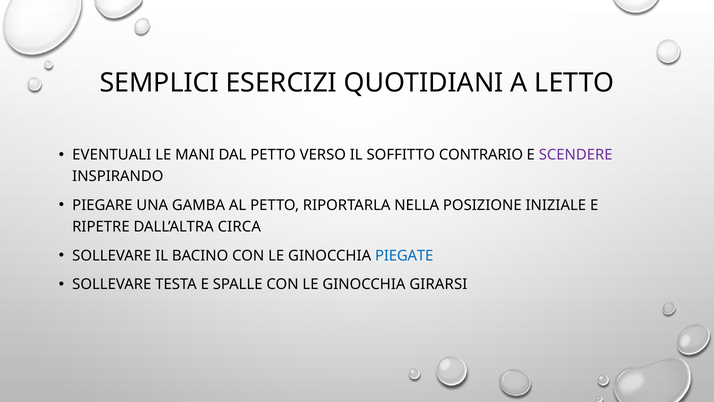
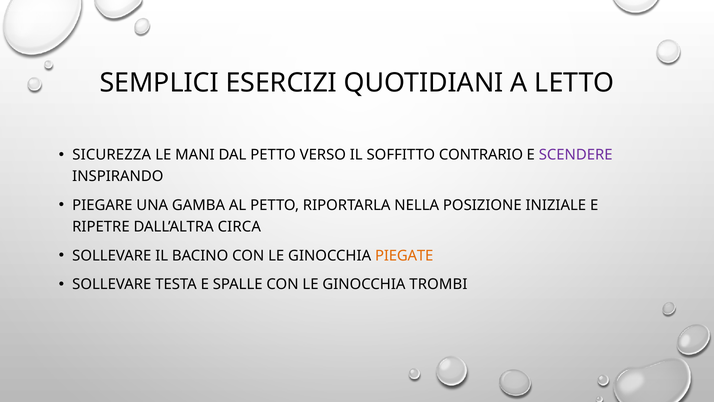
EVENTUALI: EVENTUALI -> SICUREZZA (112, 155)
PIEGATE colour: blue -> orange (404, 255)
GIRARSI: GIRARSI -> TROMBI (438, 284)
